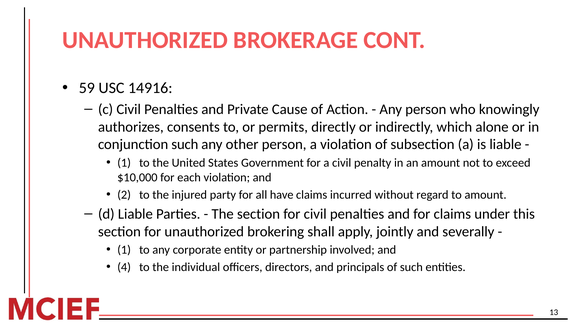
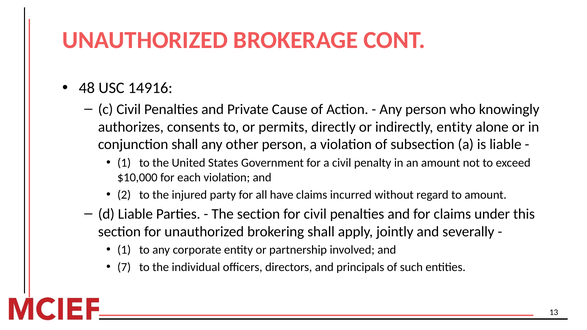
59: 59 -> 48 (87, 88)
indirectly which: which -> entity (454, 127)
conjunction such: such -> shall (185, 145)
4: 4 -> 7 (124, 267)
